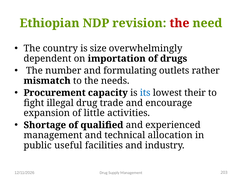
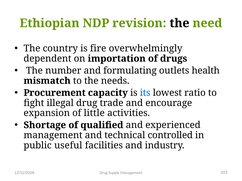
the colour: red -> black (179, 23)
size: size -> fire (98, 49)
rather: rather -> health (206, 71)
their: their -> ratio (195, 93)
allocation: allocation -> controlled (170, 136)
